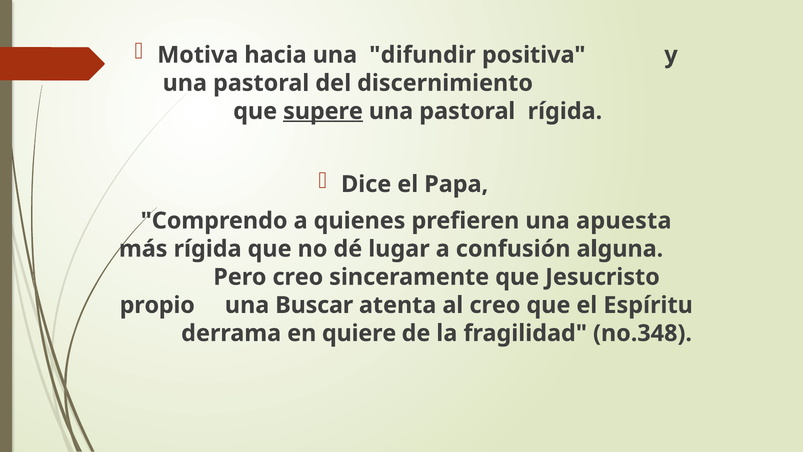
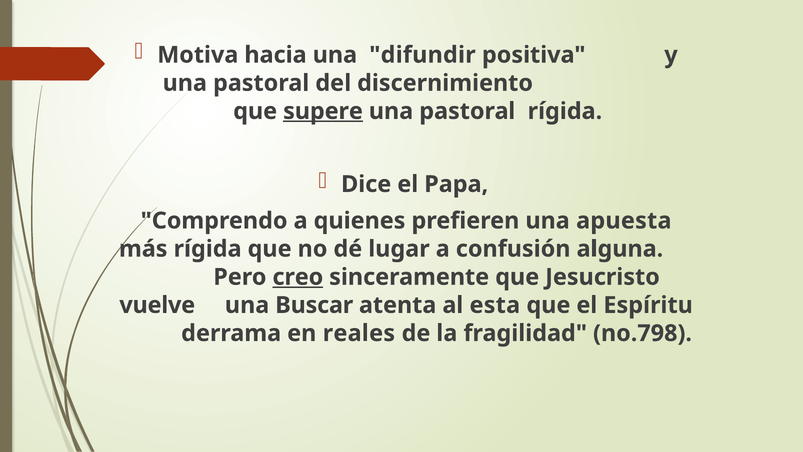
creo underline: none -> present (298, 277)
propio: propio -> vuelve (157, 305)
al creo: creo -> esta (495, 305)
quiere: quiere -> reales (359, 333)
no.348: no.348 -> no.798 (643, 333)
